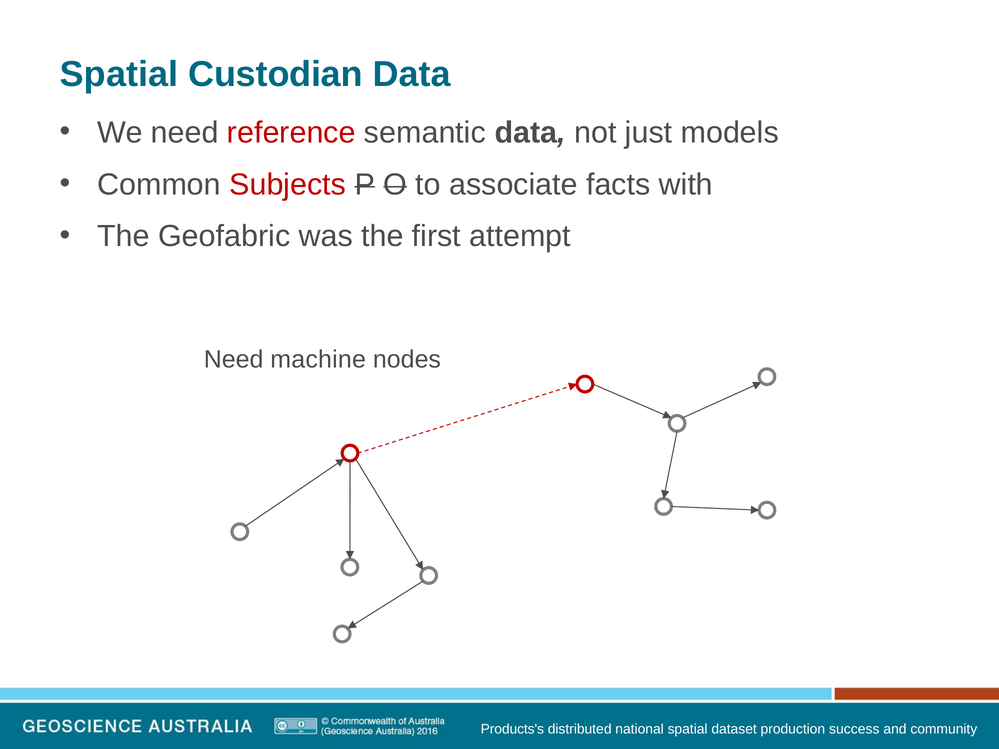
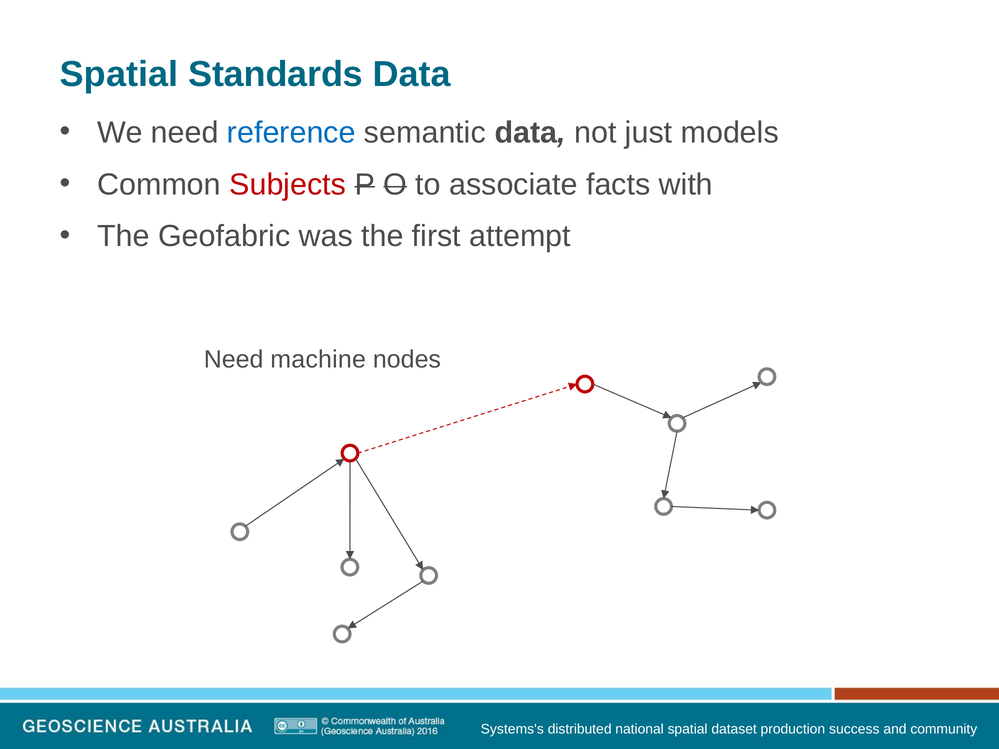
Custodian: Custodian -> Standards (276, 75)
reference colour: red -> blue (291, 133)
Products's: Products's -> Systems's (512, 729)
